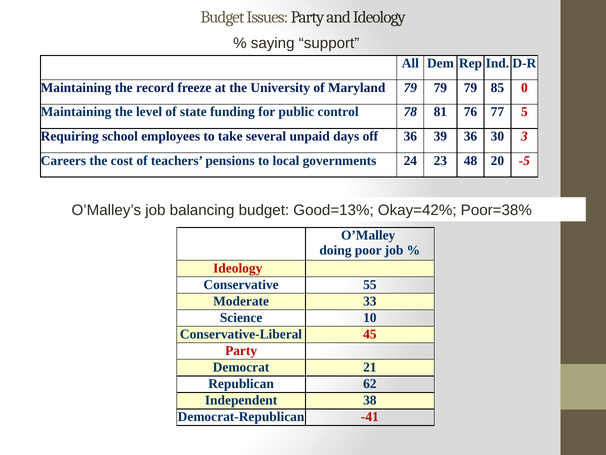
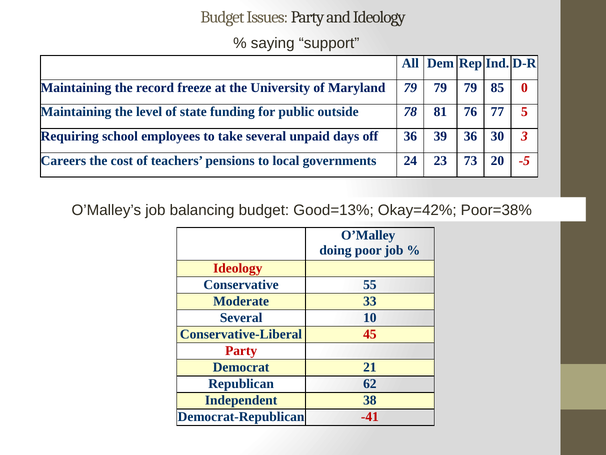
control: control -> outside (338, 112)
48: 48 -> 73 (471, 160)
Science: Science -> Several (241, 317)
